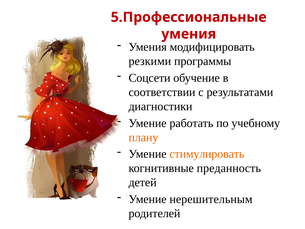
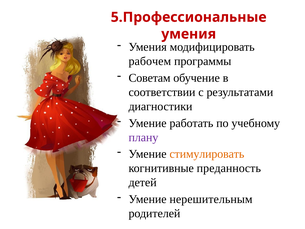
резкими: резкими -> рабочем (150, 61)
Соцсети: Соцсети -> Советам (150, 78)
плану colour: orange -> purple (143, 137)
